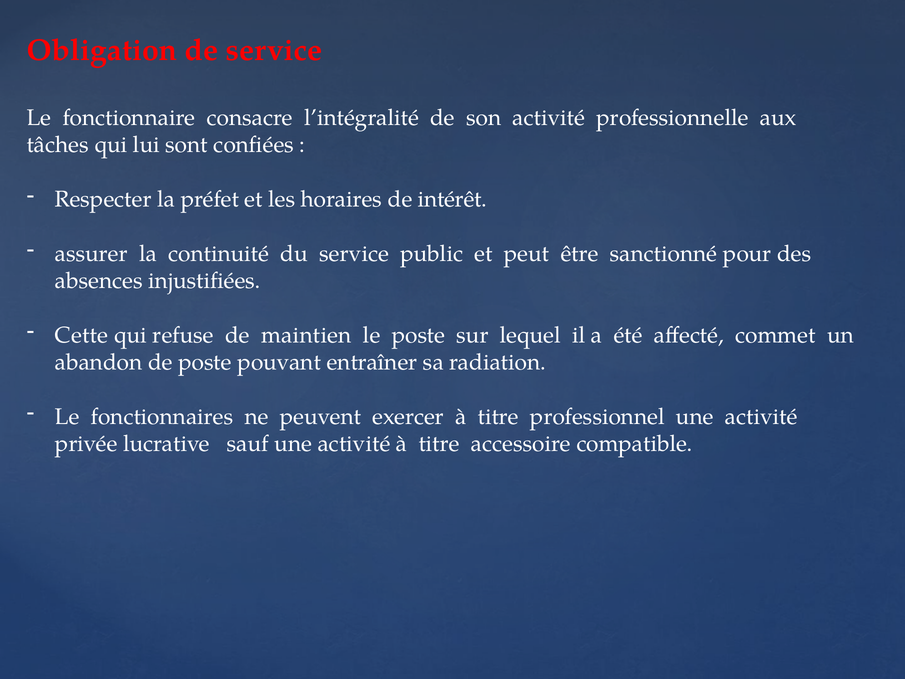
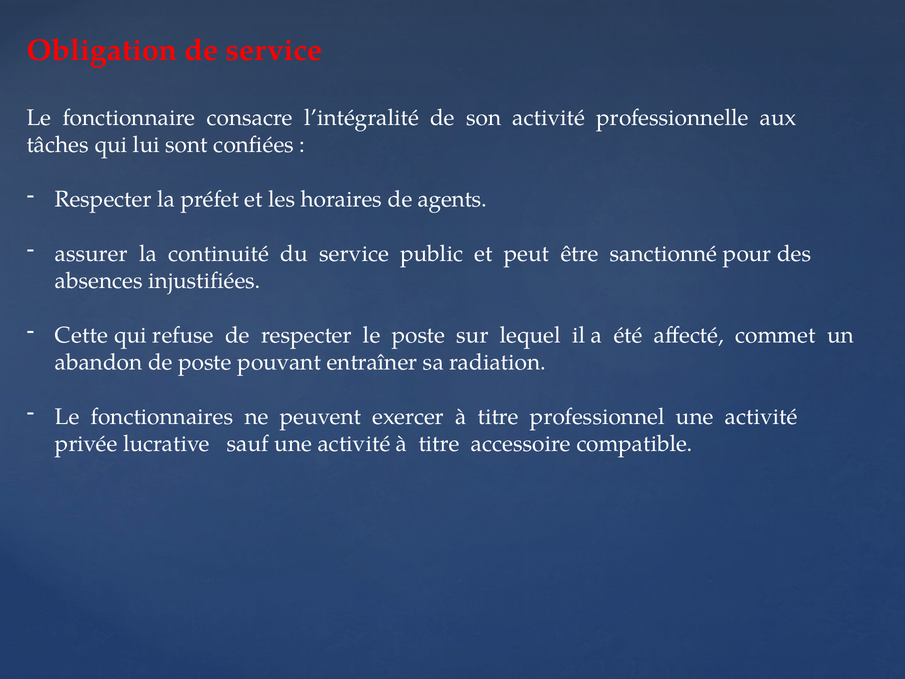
intérêt: intérêt -> agents (452, 199)
de maintien: maintien -> respecter (306, 335)
